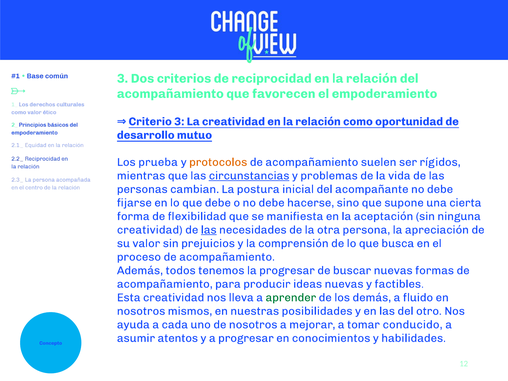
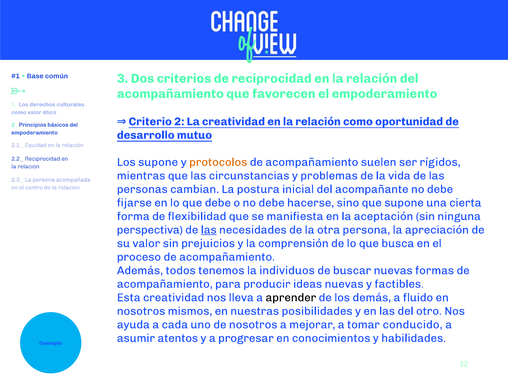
3: 3 -> 2 (179, 122)
Los prueba: prueba -> supone (158, 162)
circunstancias underline: present -> none (249, 176)
creatividad: creatividad -> perspectiva (150, 230)
la progresar: progresar -> individuos (287, 270)
aprender colour: green -> black (291, 298)
